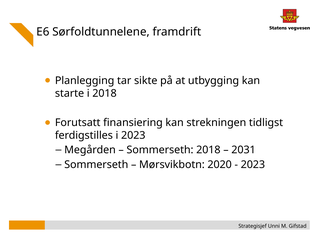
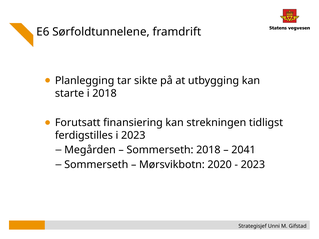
2031: 2031 -> 2041 (244, 150)
